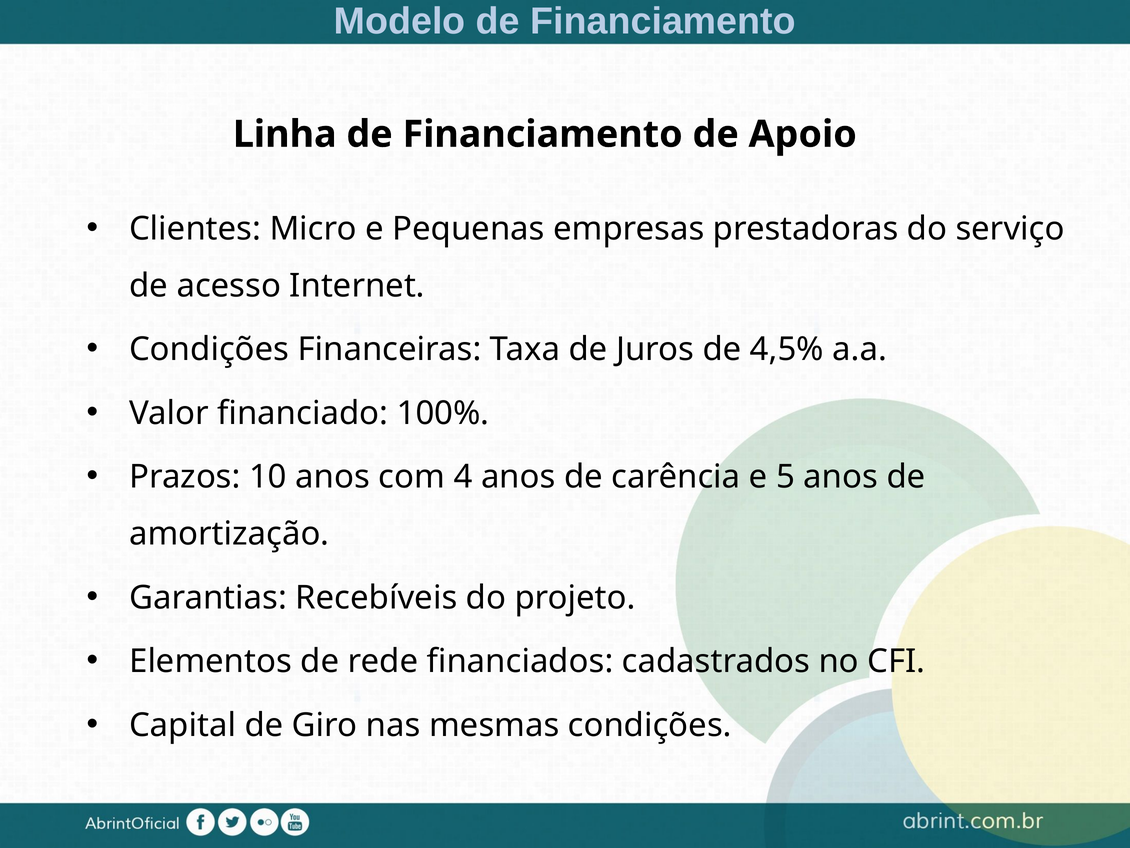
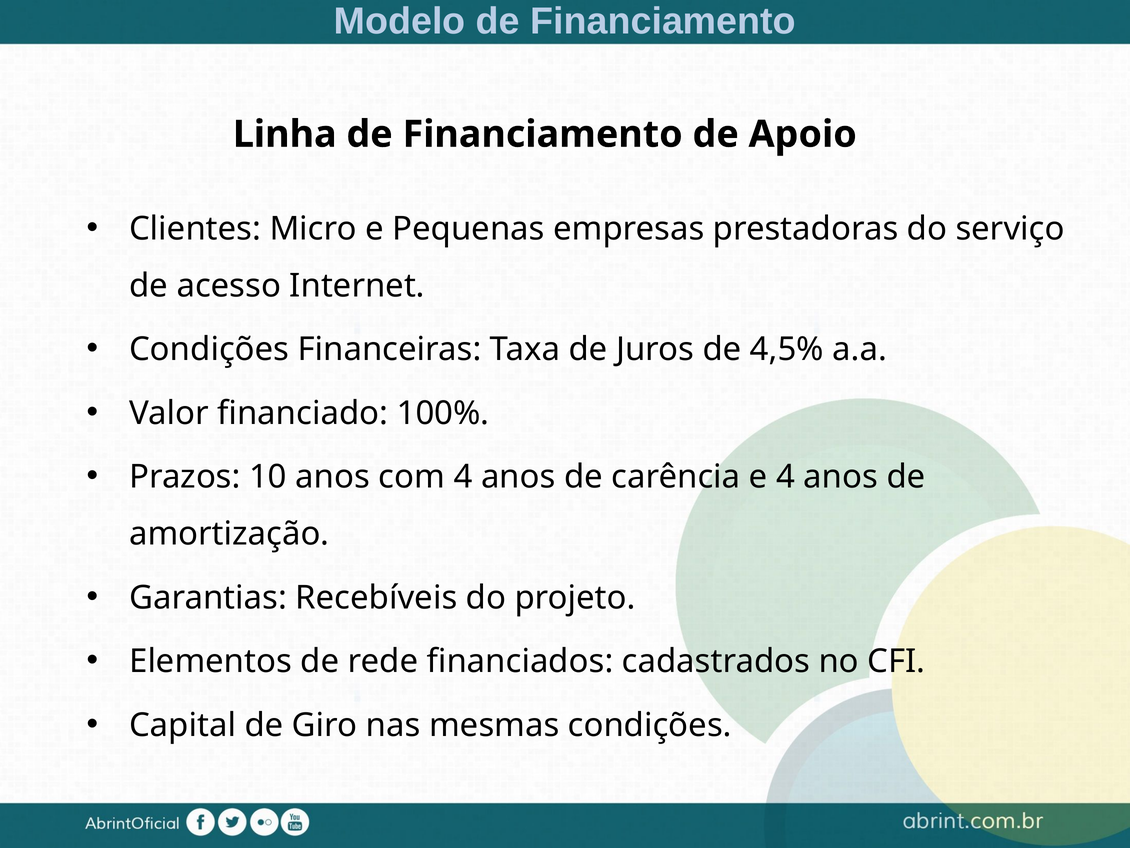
e 5: 5 -> 4 (786, 477)
